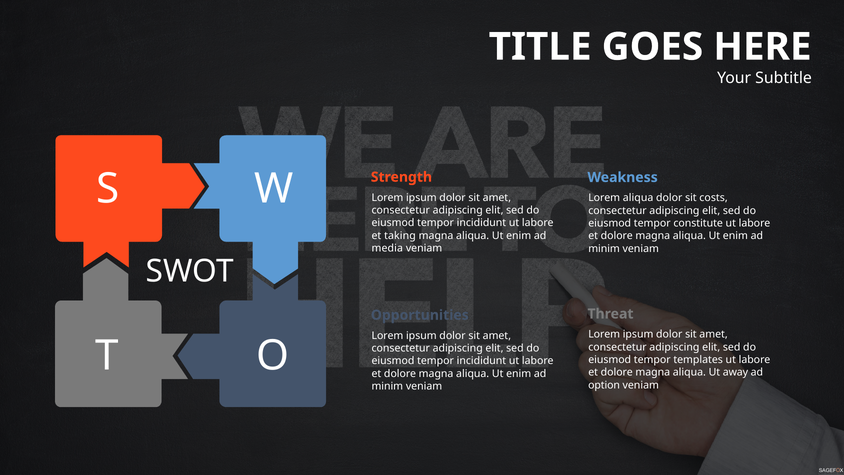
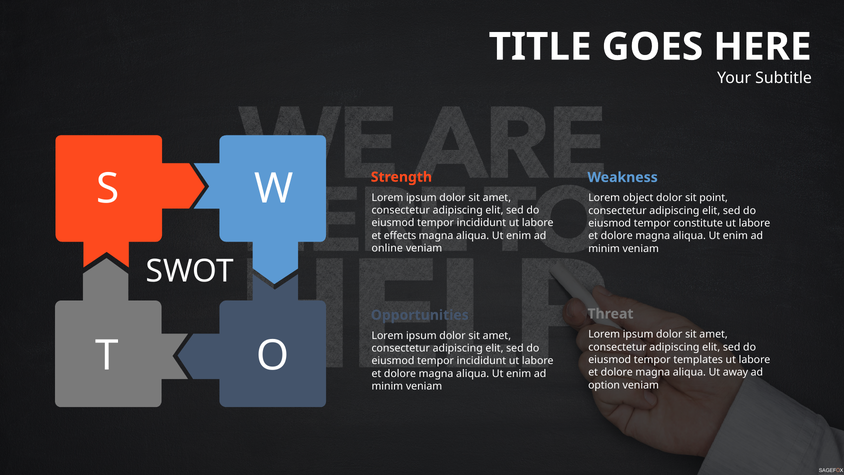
Lorem aliqua: aliqua -> object (638, 198)
costs: costs -> point (714, 198)
taking: taking -> effects (400, 236)
media: media -> online (387, 248)
